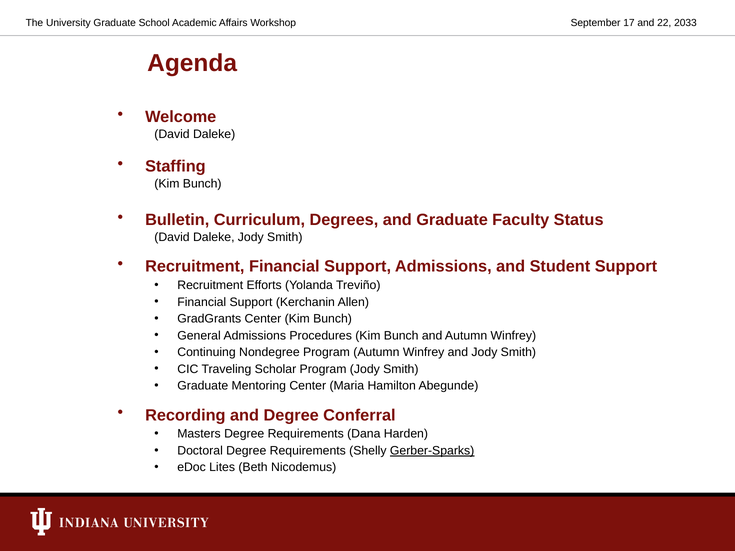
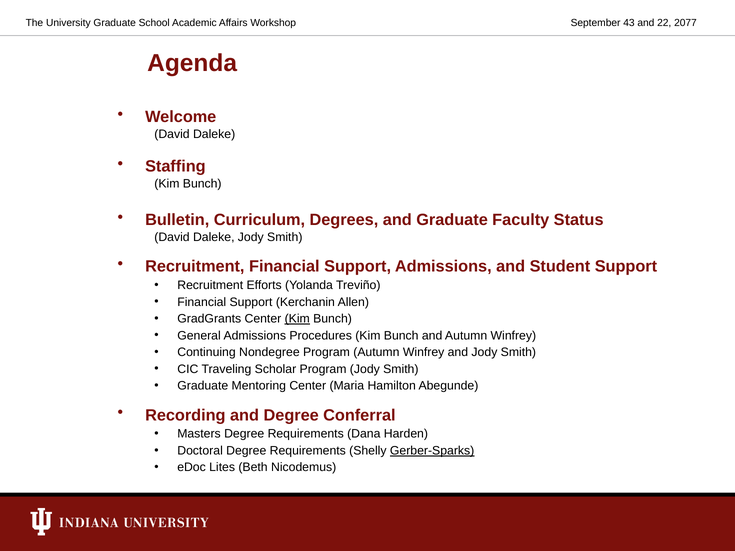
17: 17 -> 43 (629, 23)
2033: 2033 -> 2077 (685, 23)
Kim underline: none -> present (297, 319)
